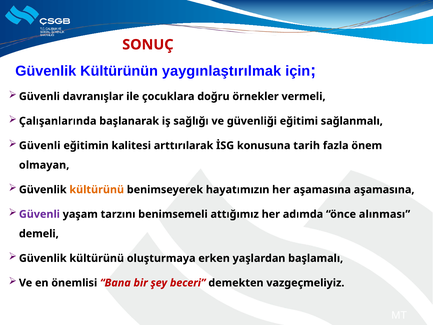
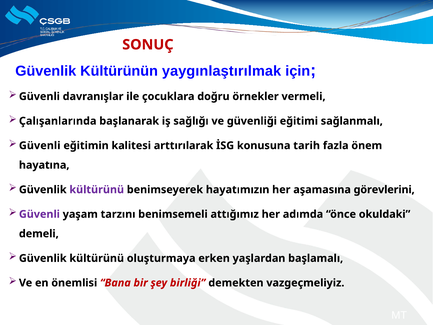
olmayan: olmayan -> hayatına (44, 165)
kültürünü colour: orange -> purple (97, 190)
aşamasına aşamasına: aşamasına -> görevlerini (384, 190)
alınması: alınması -> okuldaki (385, 214)
beceri: beceri -> birliği (188, 283)
